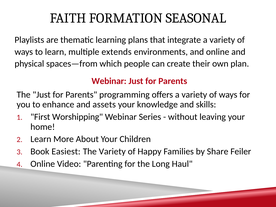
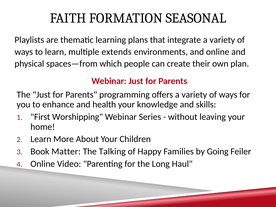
assets: assets -> health (104, 105)
Easiest: Easiest -> Matter (66, 151)
The Variety: Variety -> Talking (112, 151)
Share: Share -> Going (218, 151)
